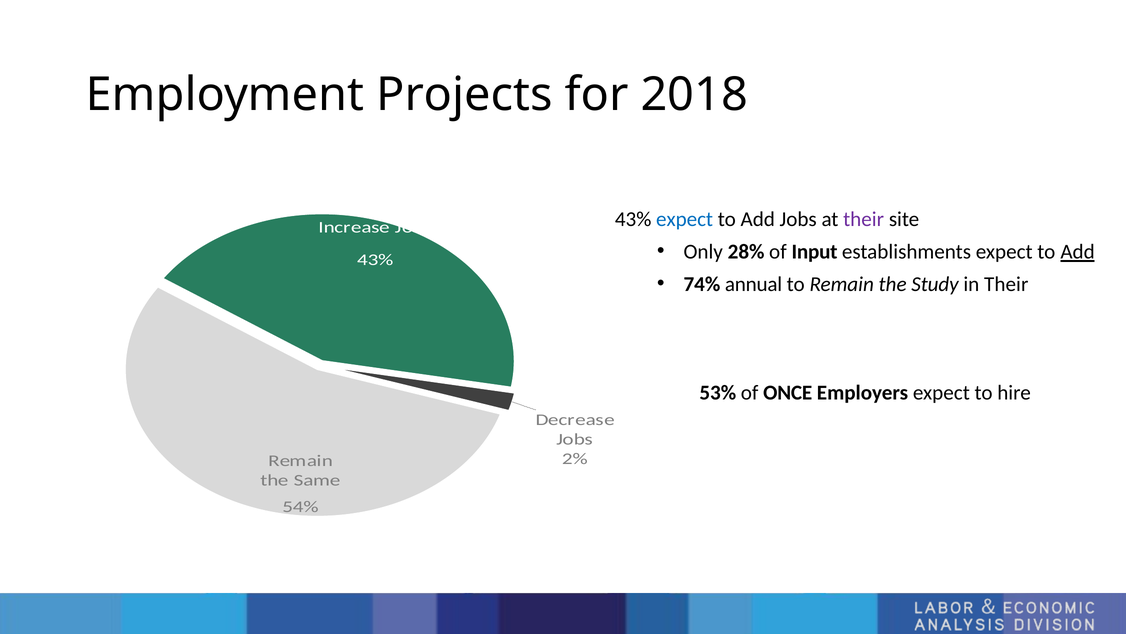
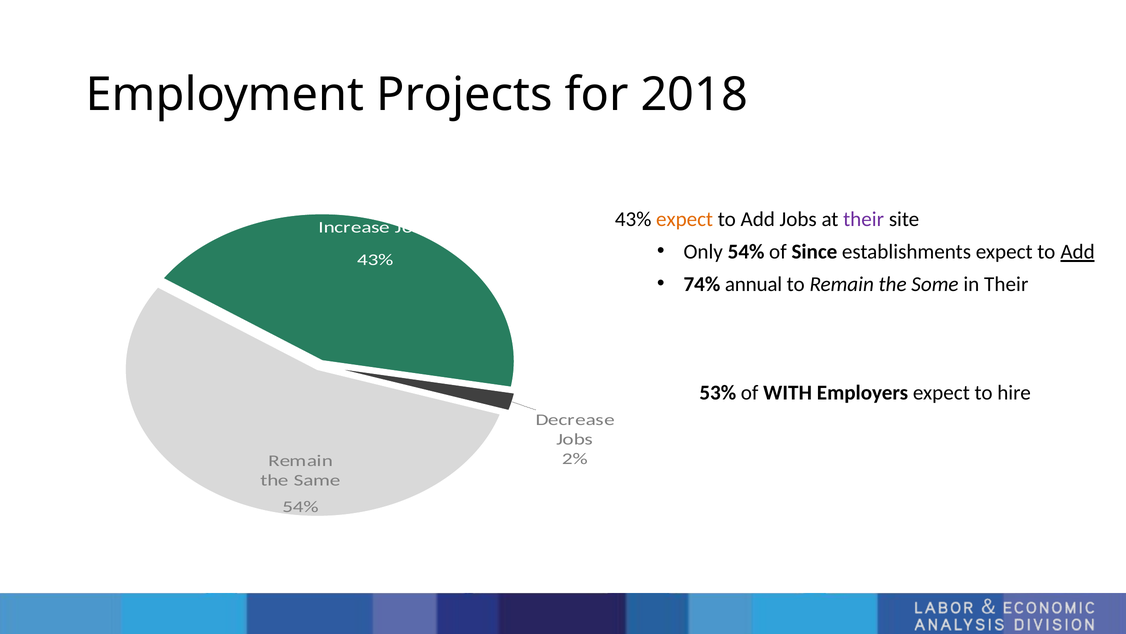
expect colour: blue -> orange (685, 219)
Only 28%: 28% -> 54% (746, 251)
Input: Input -> Since (814, 251)
Study: Study -> Some (935, 284)
ONCE: ONCE -> WITH (788, 392)
